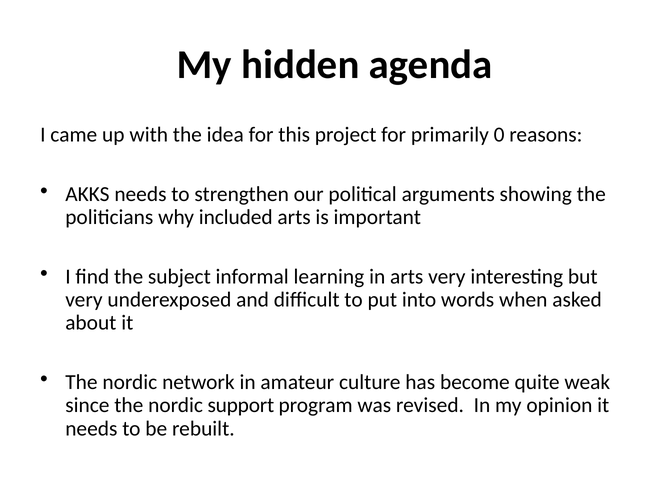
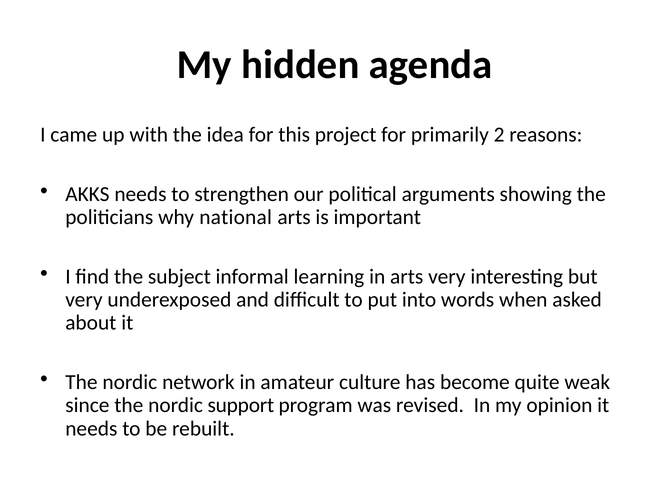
0: 0 -> 2 (499, 135)
included: included -> national (236, 218)
